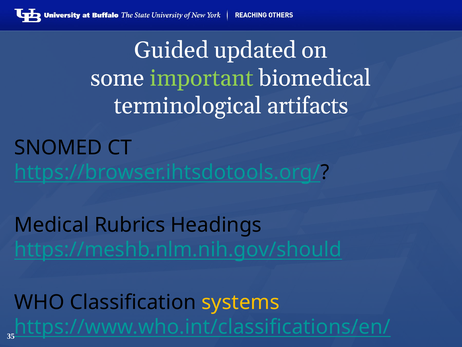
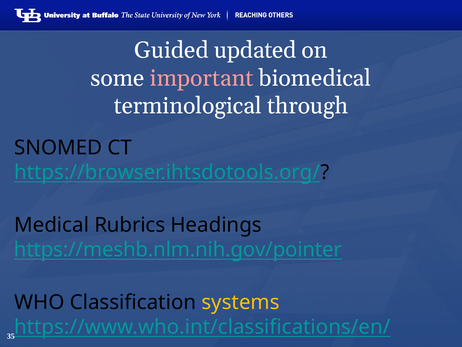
important colour: light green -> pink (202, 78)
artifacts: artifacts -> through (308, 106)
https://meshb.nlm.nih.gov/should: https://meshb.nlm.nih.gov/should -> https://meshb.nlm.nih.gov/pointer (178, 249)
